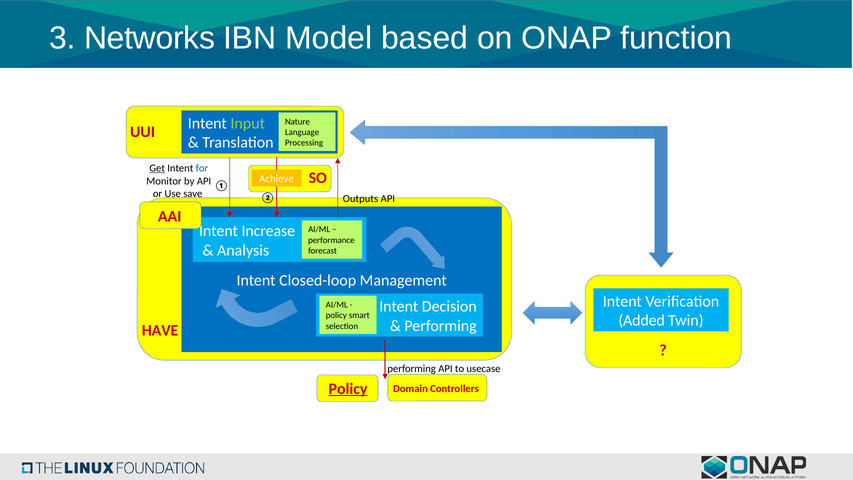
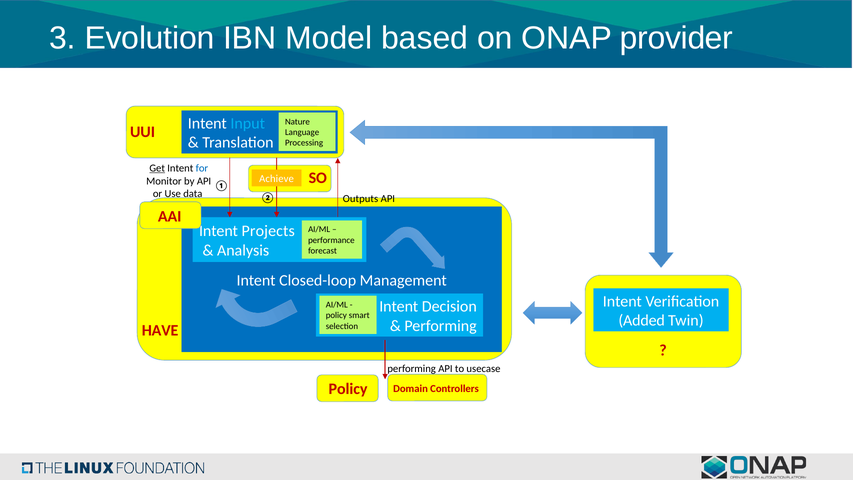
Networks: Networks -> Evolution (149, 38)
function: function -> provider (676, 38)
Input colour: light green -> light blue (248, 123)
save: save -> data (193, 194)
Increase: Increase -> Projects (268, 231)
Policy underline: present -> none (348, 389)
